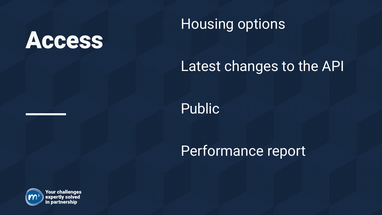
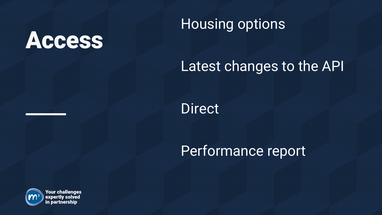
Public: Public -> Direct (200, 109)
